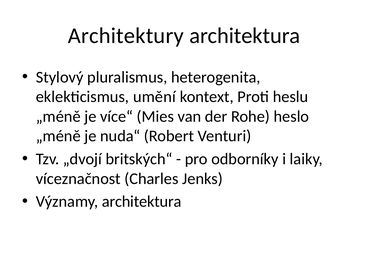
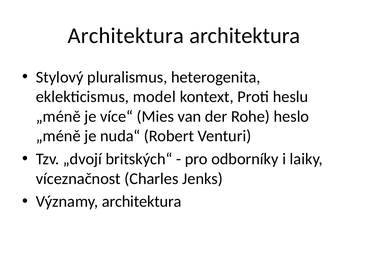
Architektury: Architektury -> Architektura (126, 36)
umění: umění -> model (154, 97)
